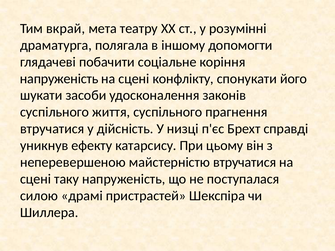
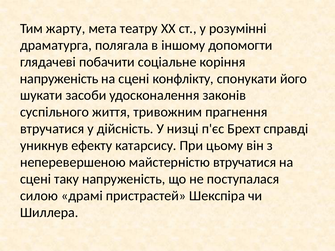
вкрай: вкрай -> жарту (66, 28)
життя суспільного: суспільного -> тривожним (168, 112)
